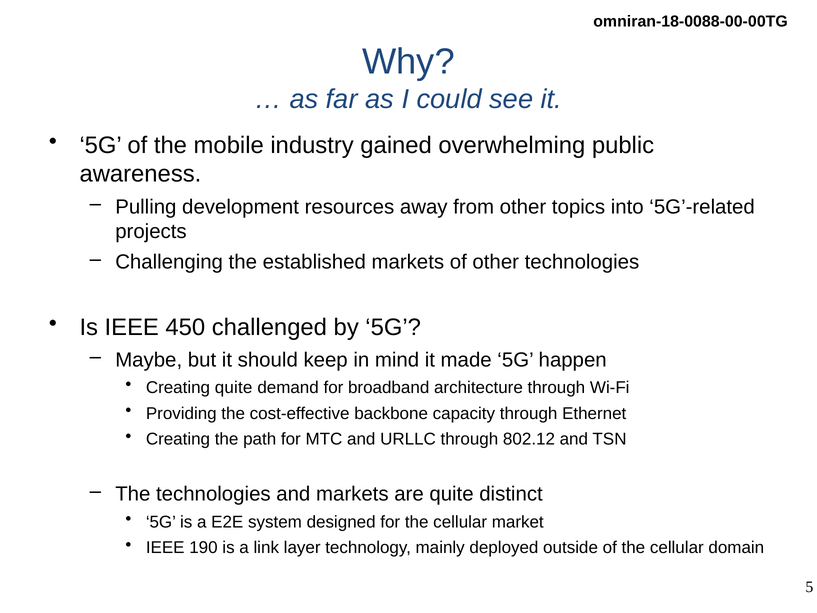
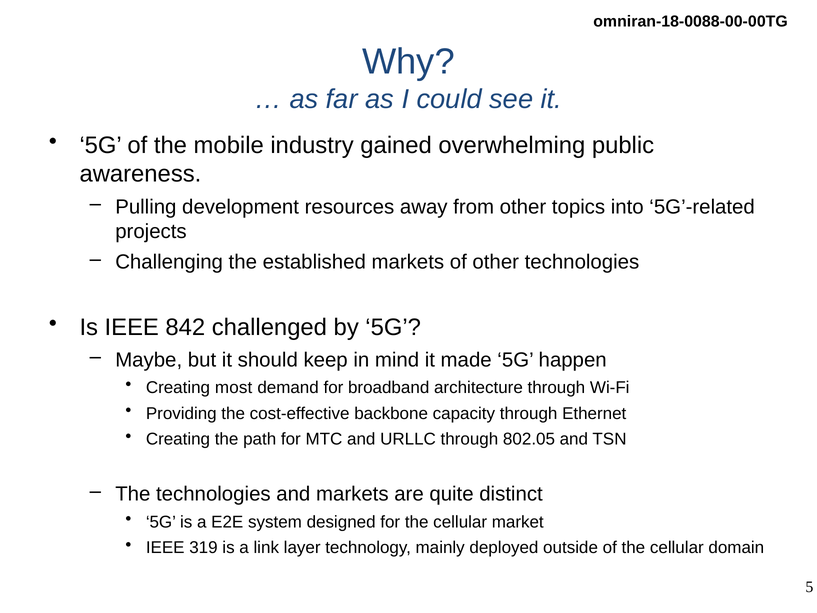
450: 450 -> 842 (185, 327)
Creating quite: quite -> most (234, 387)
802.12: 802.12 -> 802.05 (529, 439)
190: 190 -> 319 (203, 548)
